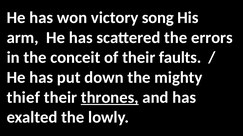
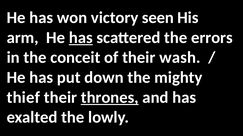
song: song -> seen (158, 18)
has underline: none -> present (81, 38)
faults: faults -> wash (180, 58)
